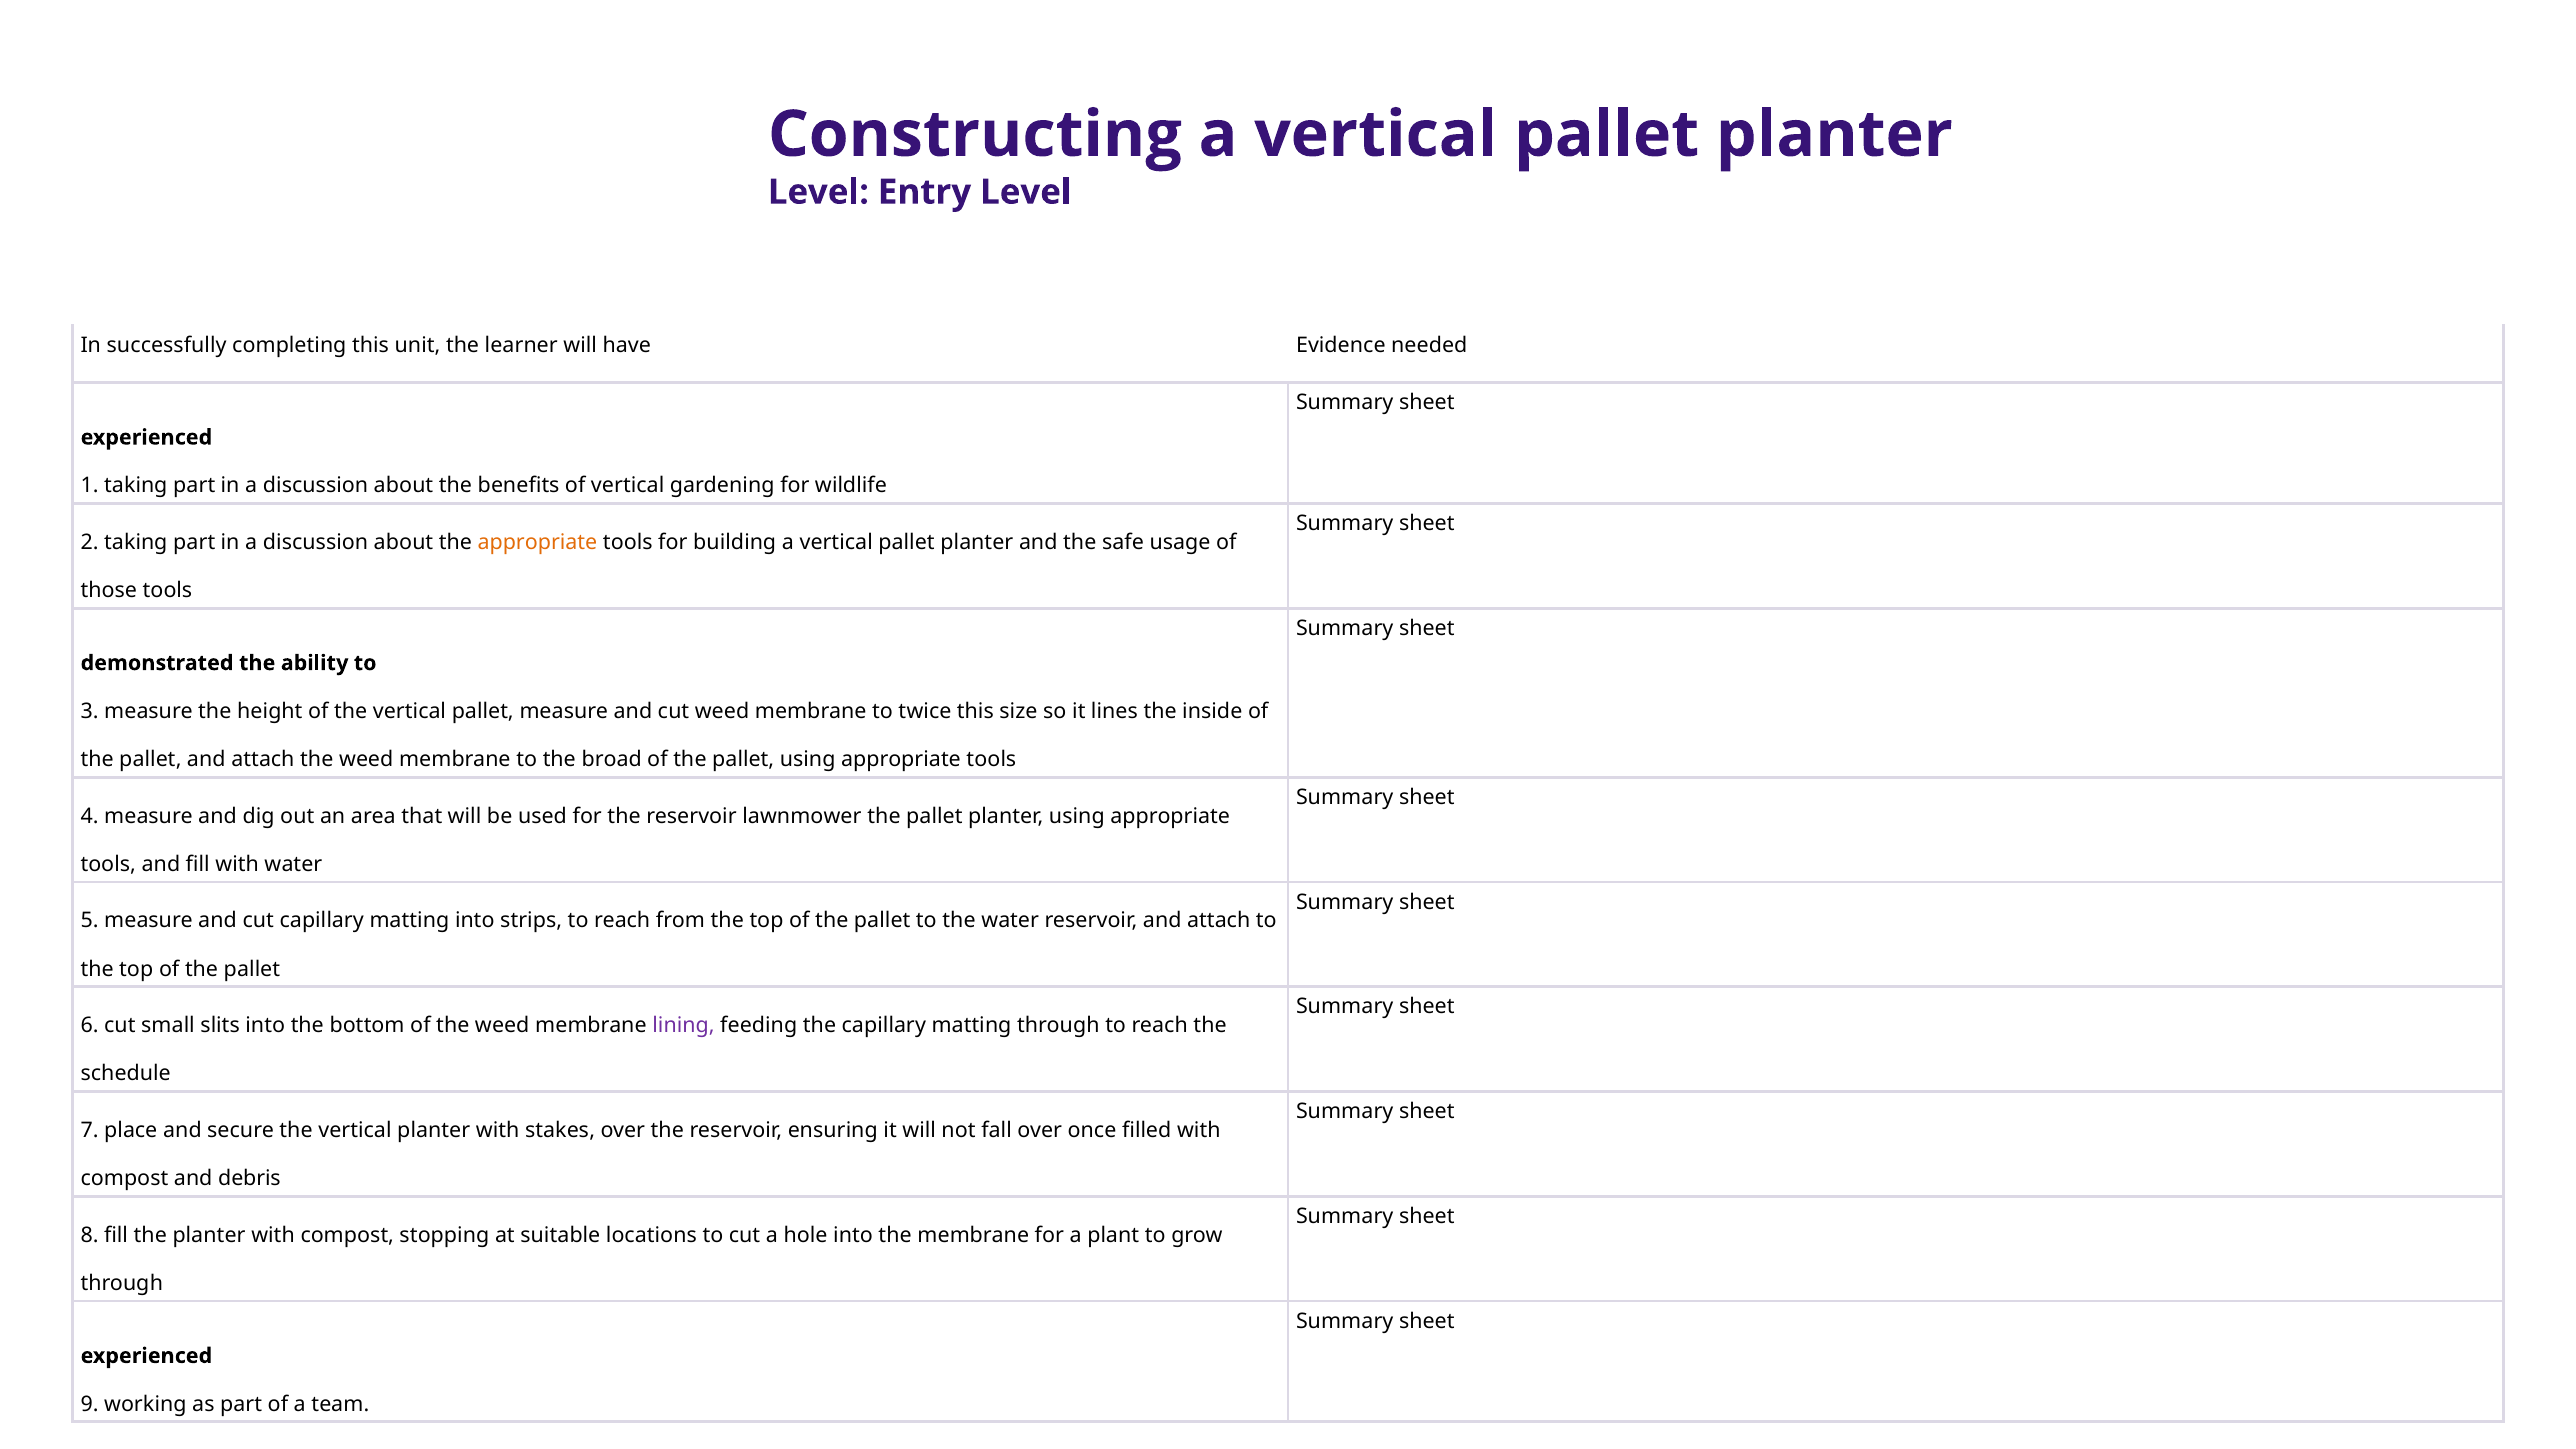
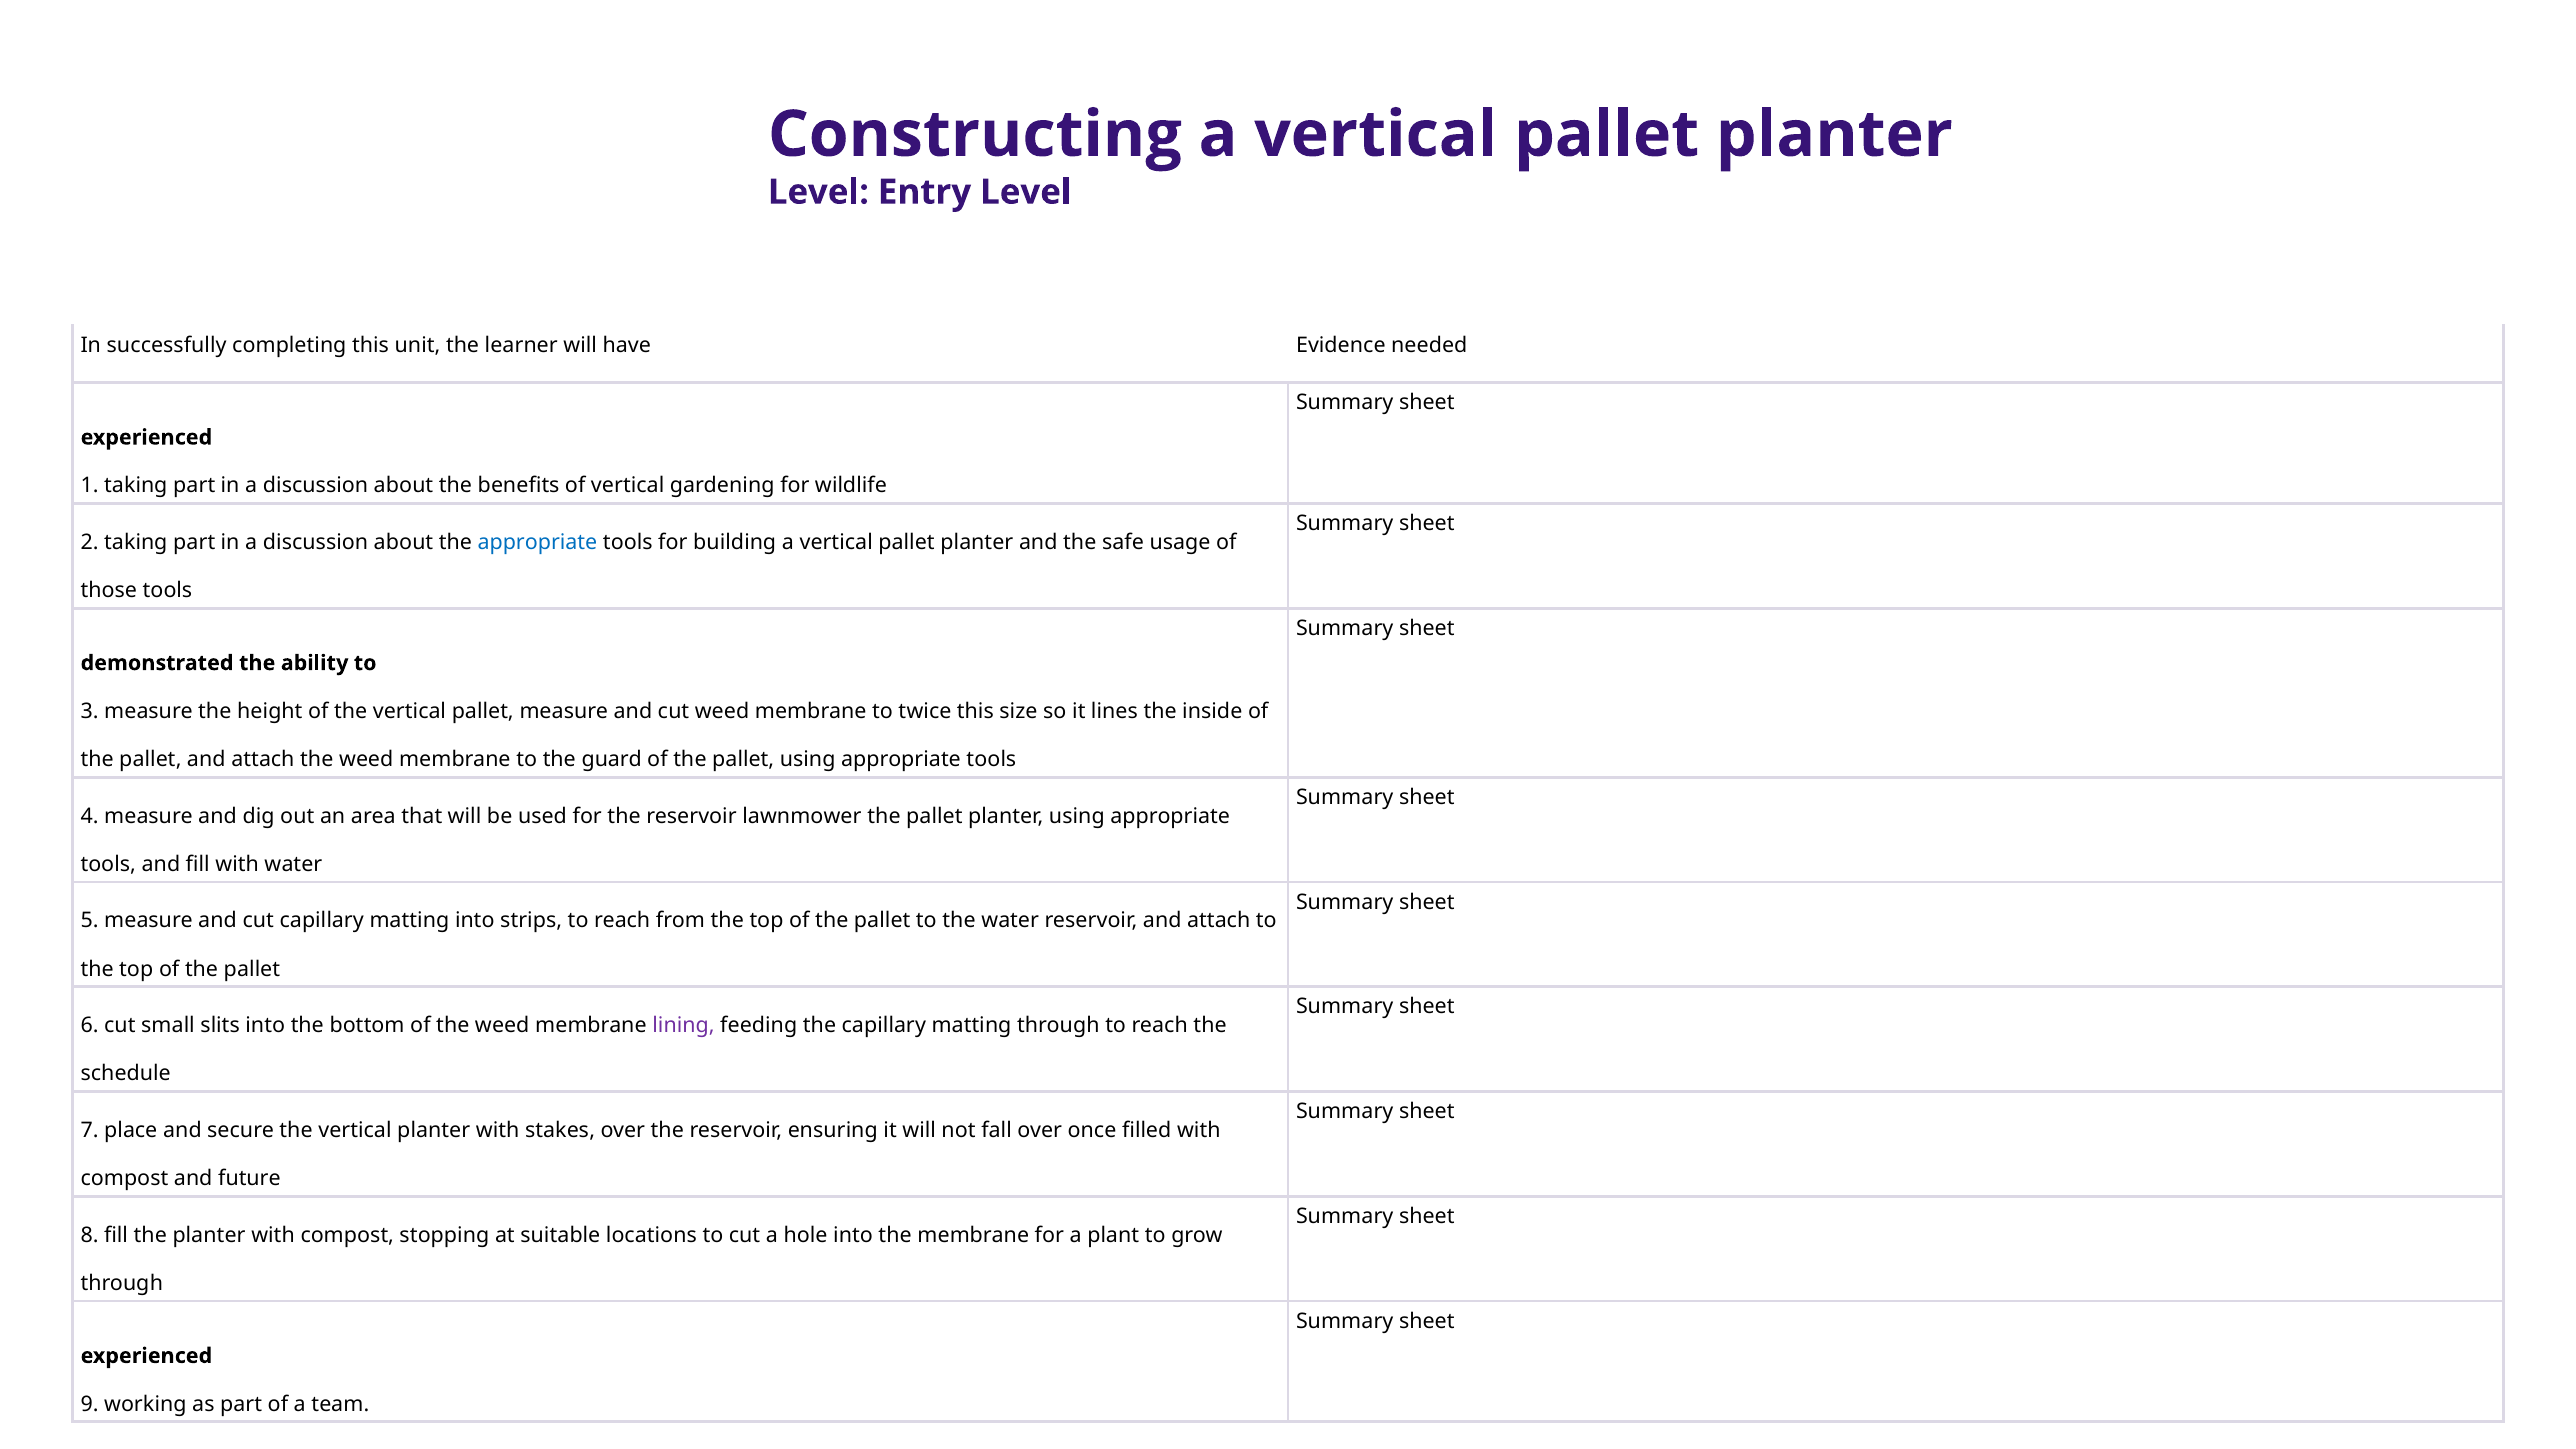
appropriate colour: orange -> blue (537, 542)
broad: broad -> guard (612, 760)
debris: debris -> future (249, 1179)
